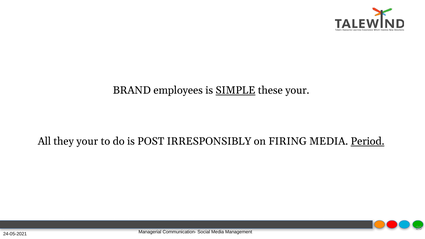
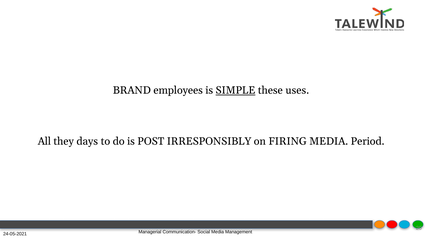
these your: your -> uses (297, 90)
they your: your -> days (87, 141)
Period underline: present -> none (368, 141)
